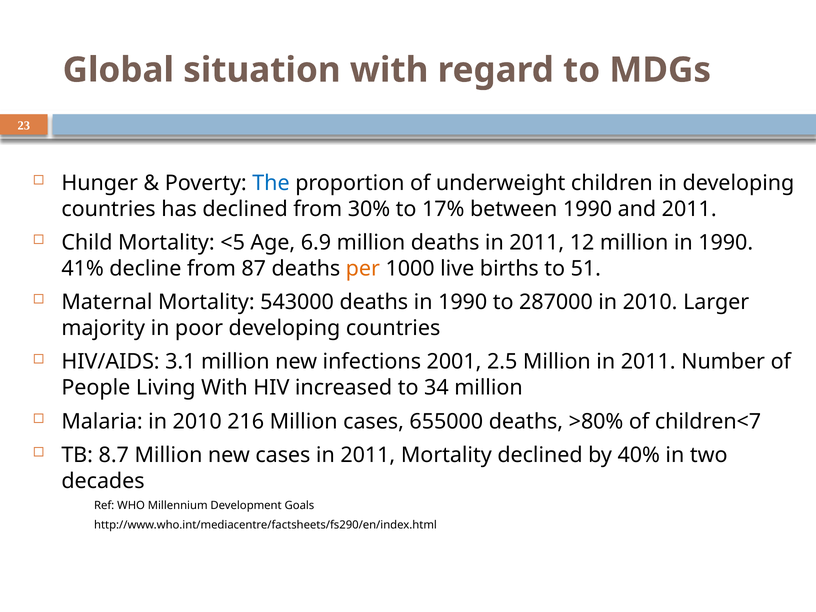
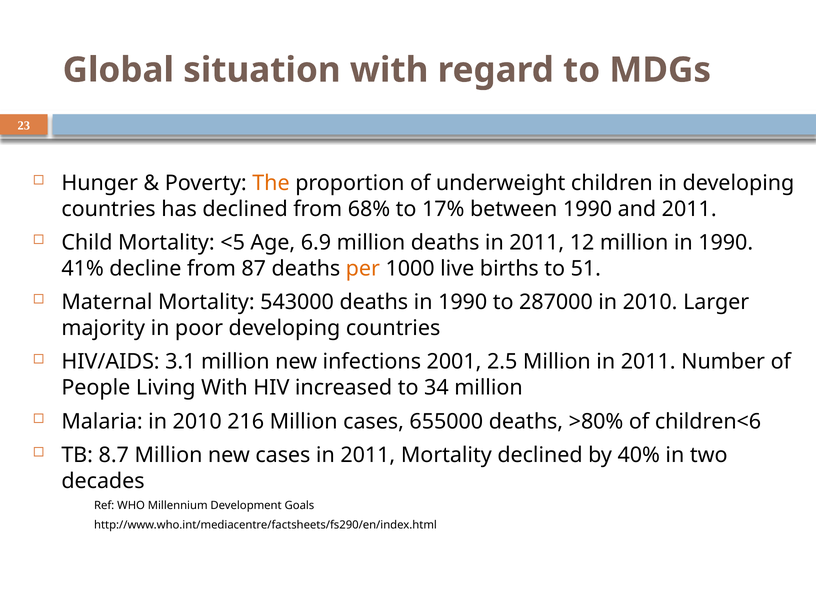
The colour: blue -> orange (271, 183)
30%: 30% -> 68% (369, 209)
children<7: children<7 -> children<6 (708, 421)
